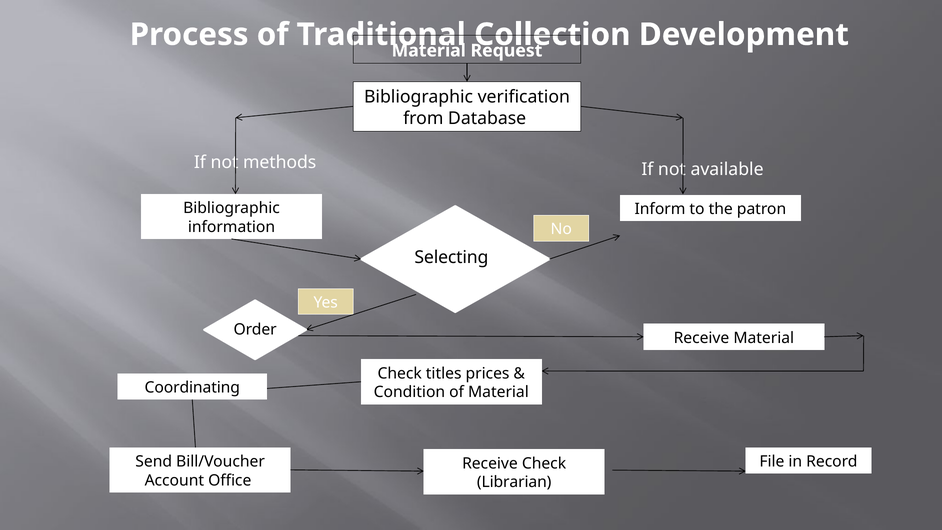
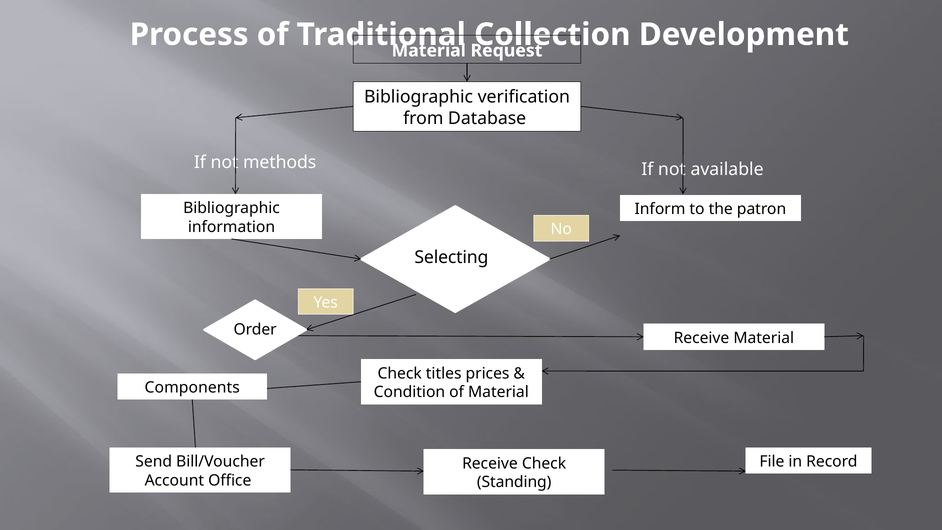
Coordinating: Coordinating -> Components (192, 388)
Librarian: Librarian -> Standing (514, 482)
